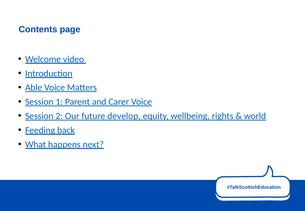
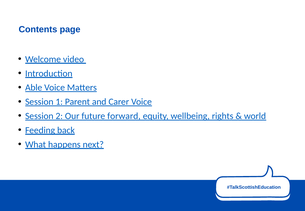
develop: develop -> forward (124, 116)
